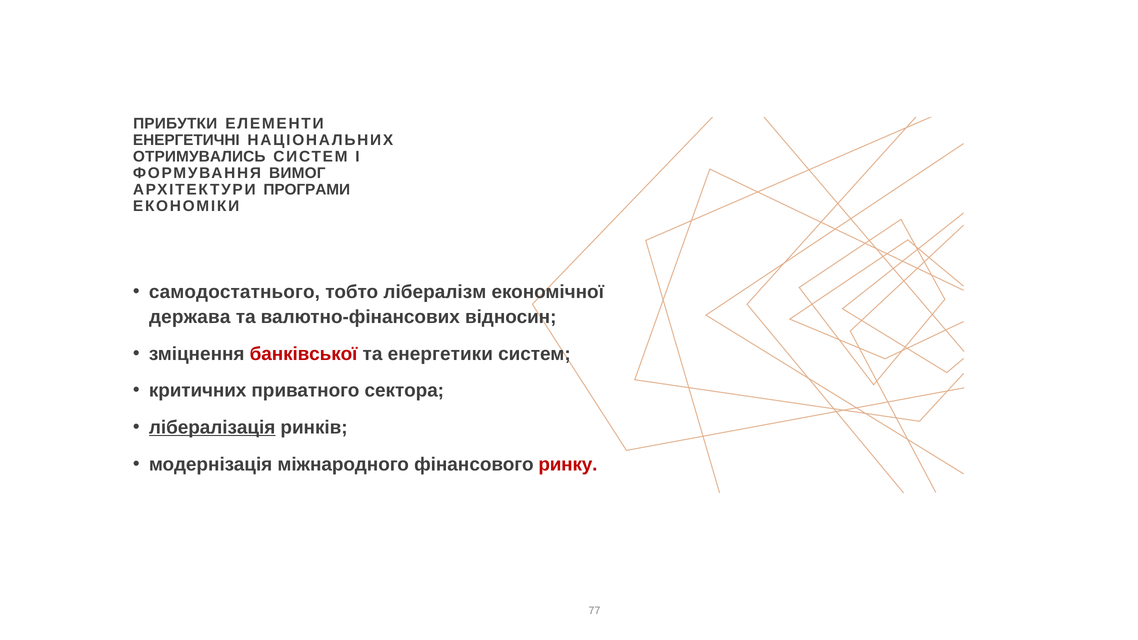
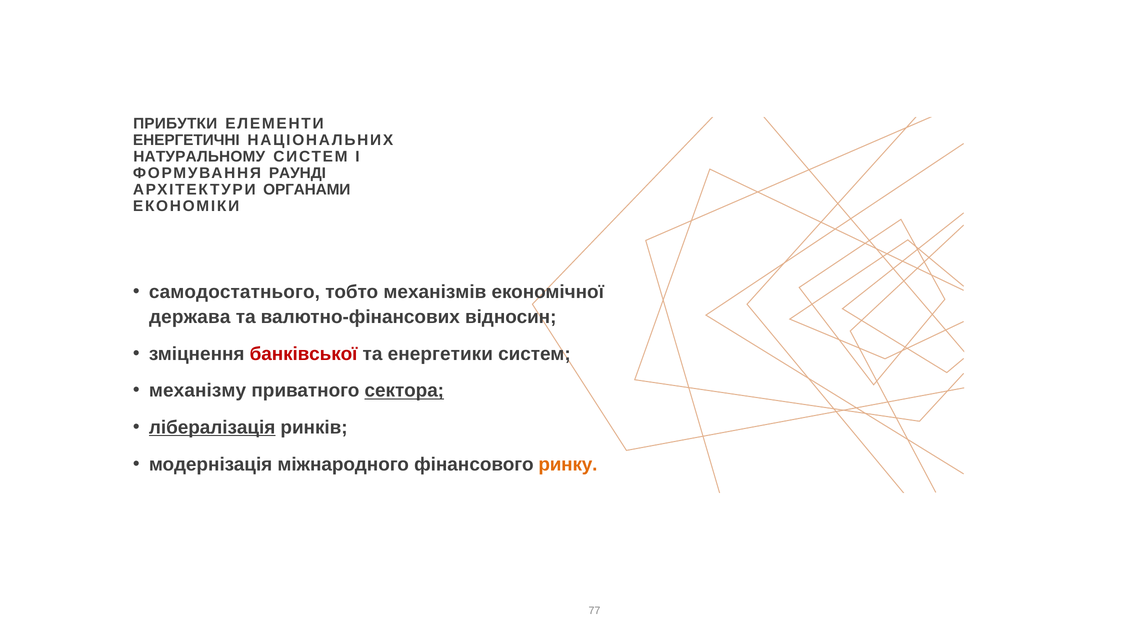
ОТРИМУВАЛИСЬ: ОТРИМУВАЛИСЬ -> НАТУРАЛЬНОМУ (199, 157)
ВИМОГ: ВИМОГ -> РАУНДІ (297, 173)
ПРОГРАМИ: ПРОГРАМИ -> ОРГАНАМИ (307, 190)
лібералізм: лібералізм -> механізмів (435, 292)
критичних: критичних -> механізму (198, 391)
сектора underline: none -> present (404, 391)
ринку colour: red -> orange (568, 464)
